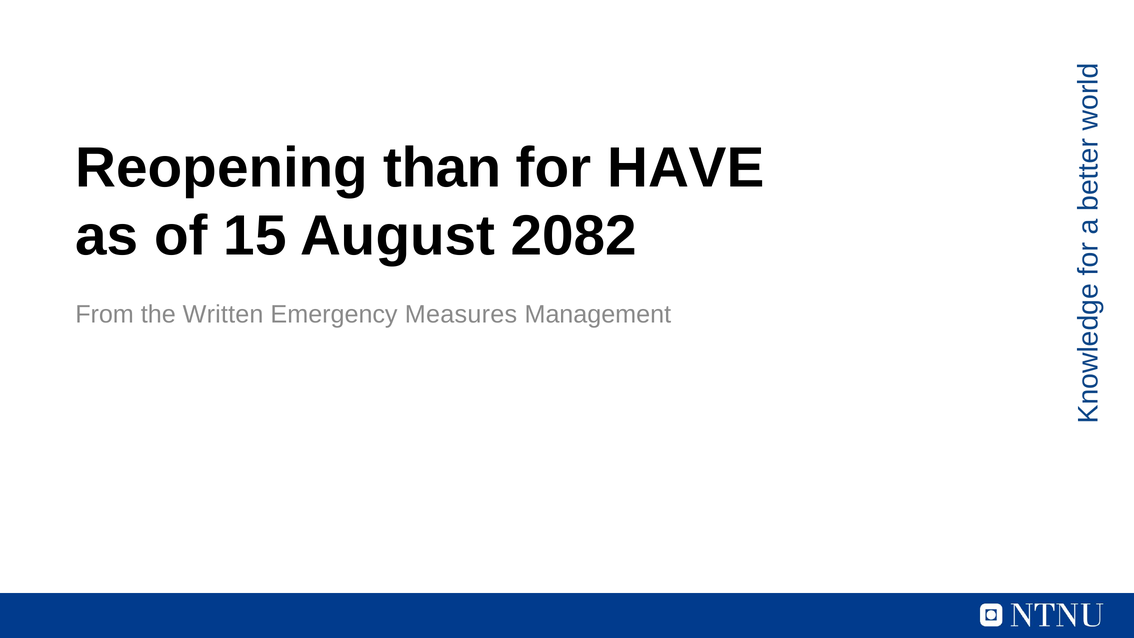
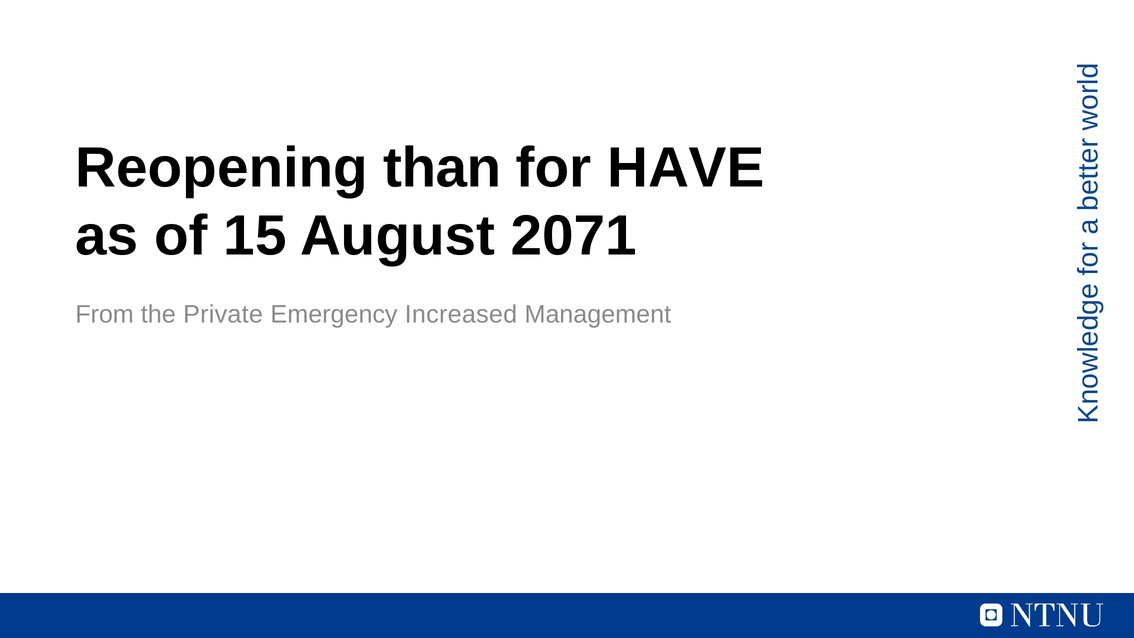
2082: 2082 -> 2071 (574, 236)
Written: Written -> Private (223, 315)
Measures: Measures -> Increased (461, 315)
